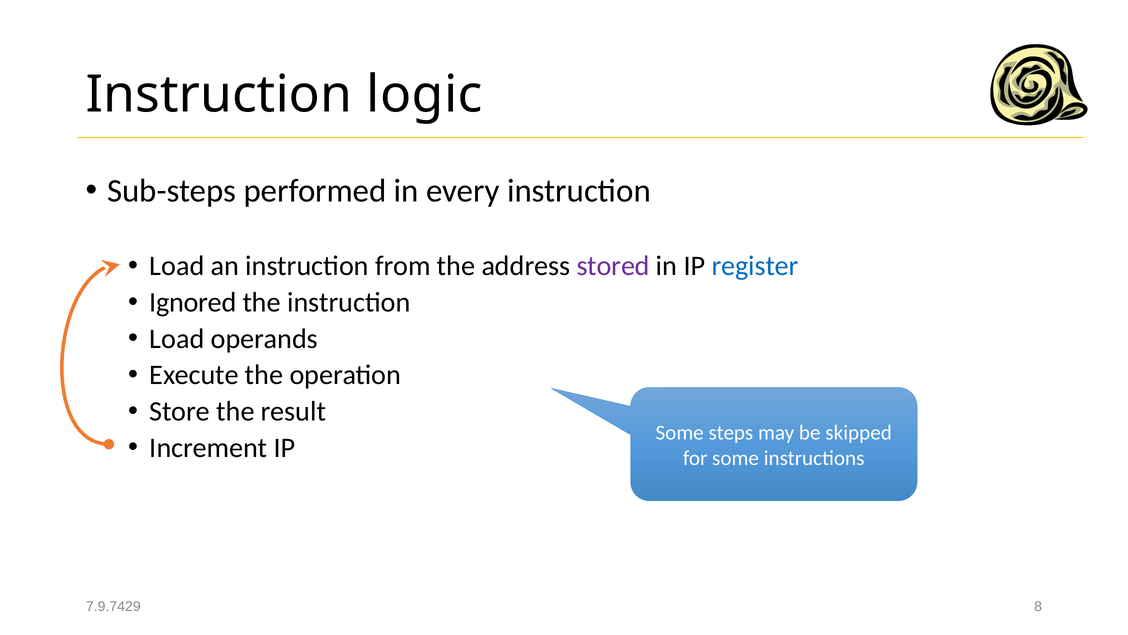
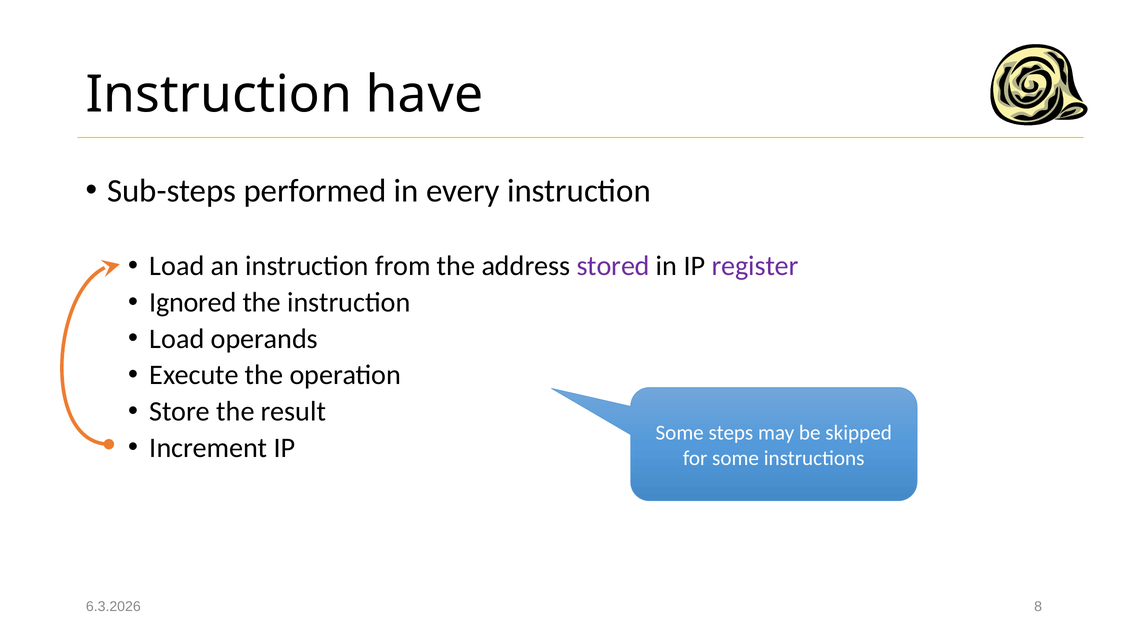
logic: logic -> have (424, 95)
register colour: blue -> purple (755, 266)
7.9.7429: 7.9.7429 -> 6.3.2026 (113, 606)
